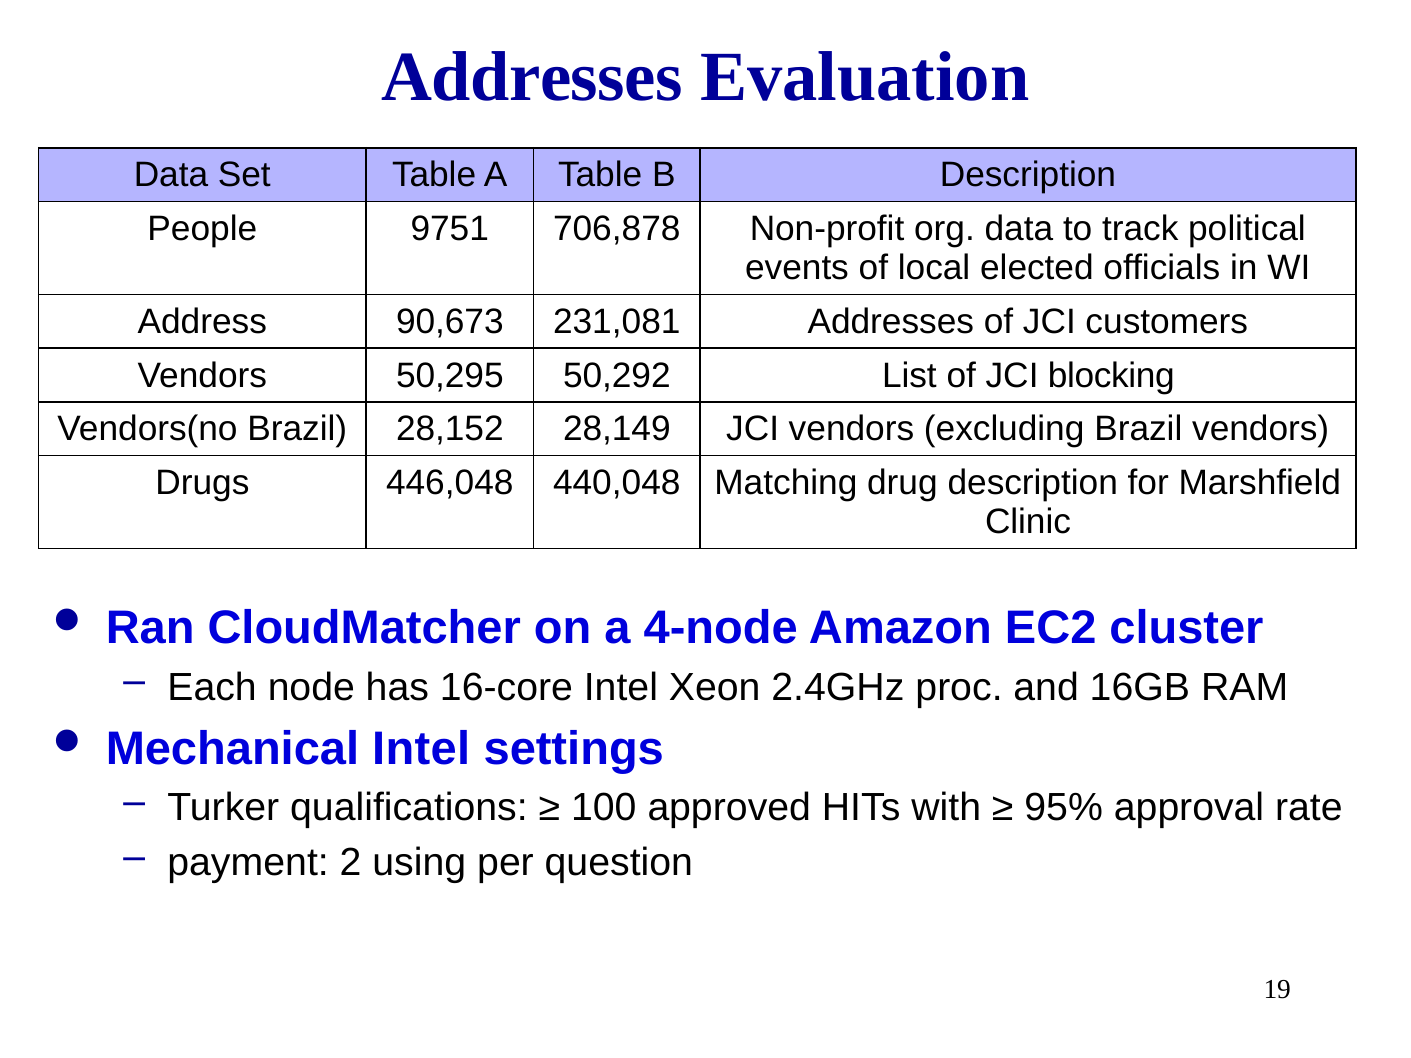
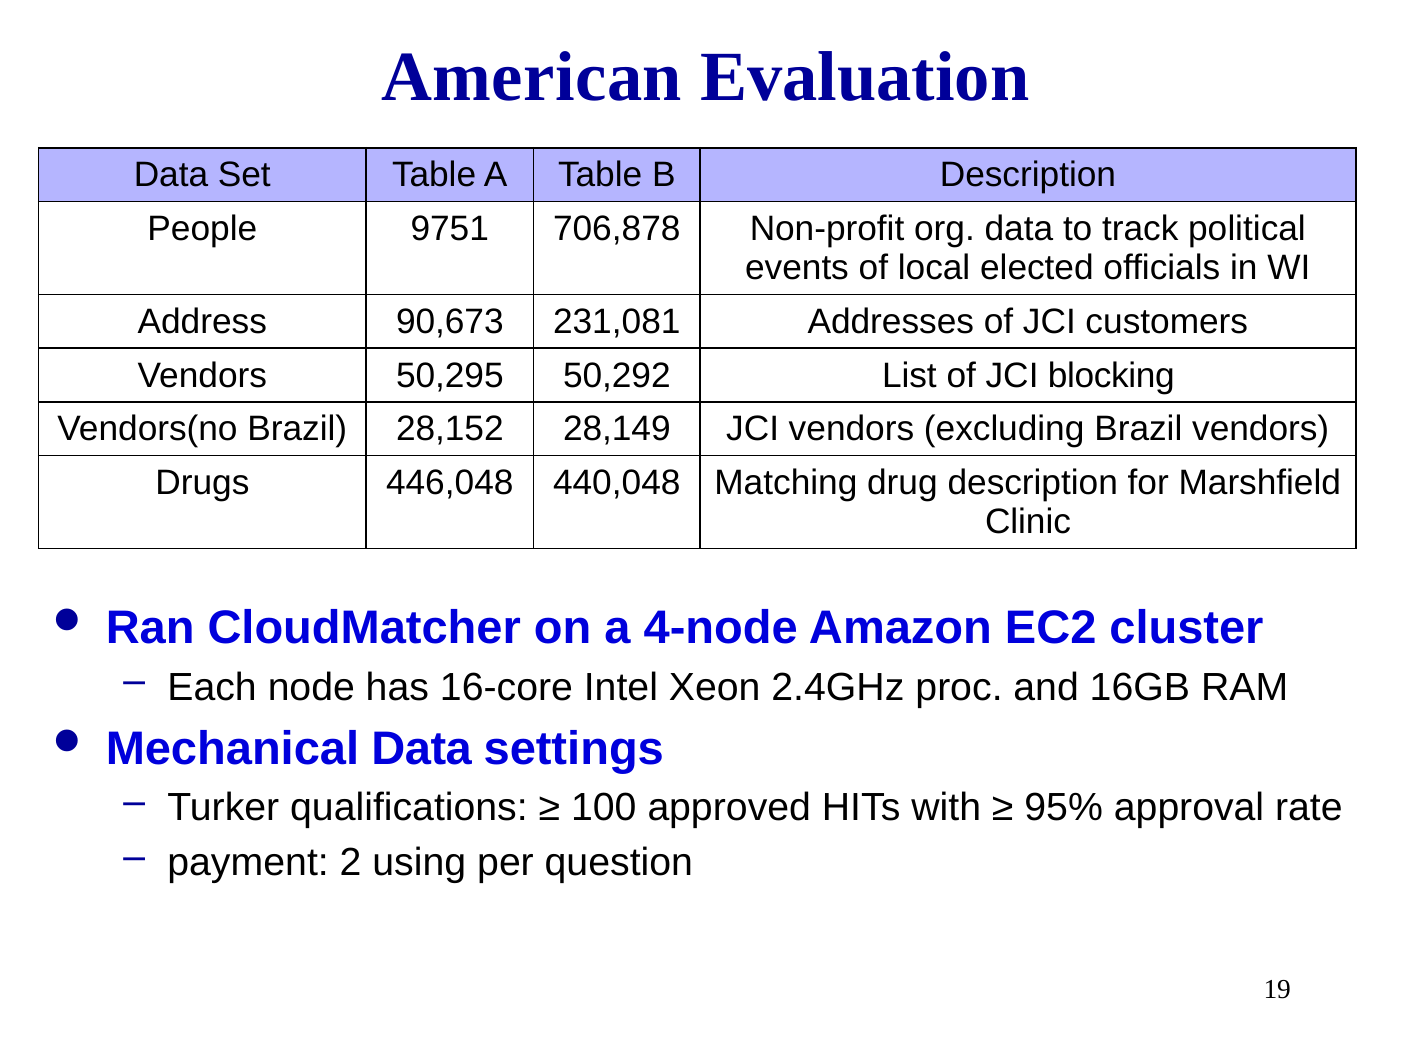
Addresses: Addresses -> American (532, 78)
Mechanical Intel: Intel -> Data (422, 749)
